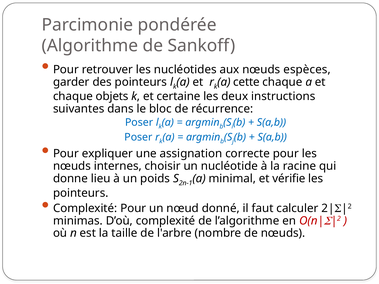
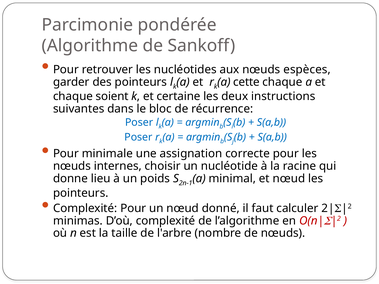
objets: objets -> soient (112, 96)
expliquer: expliquer -> minimale (107, 154)
et vérifie: vérifie -> nœud (289, 179)
